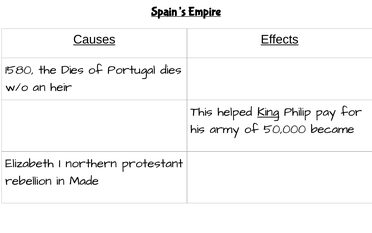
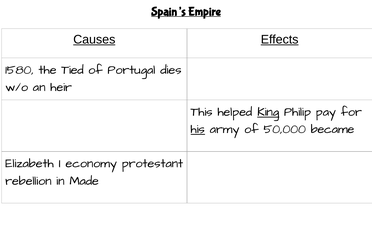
the Dies: Dies -> Tied (73, 70)
his underline: none -> present (198, 129)
northern: northern -> economy (91, 163)
